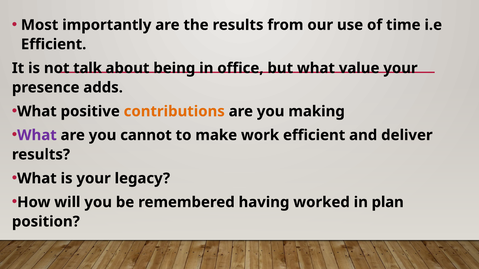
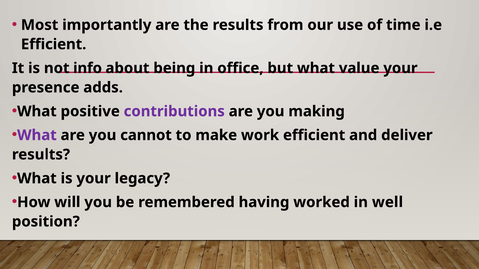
talk: talk -> info (88, 68)
contributions colour: orange -> purple (174, 112)
plan: plan -> well (388, 203)
